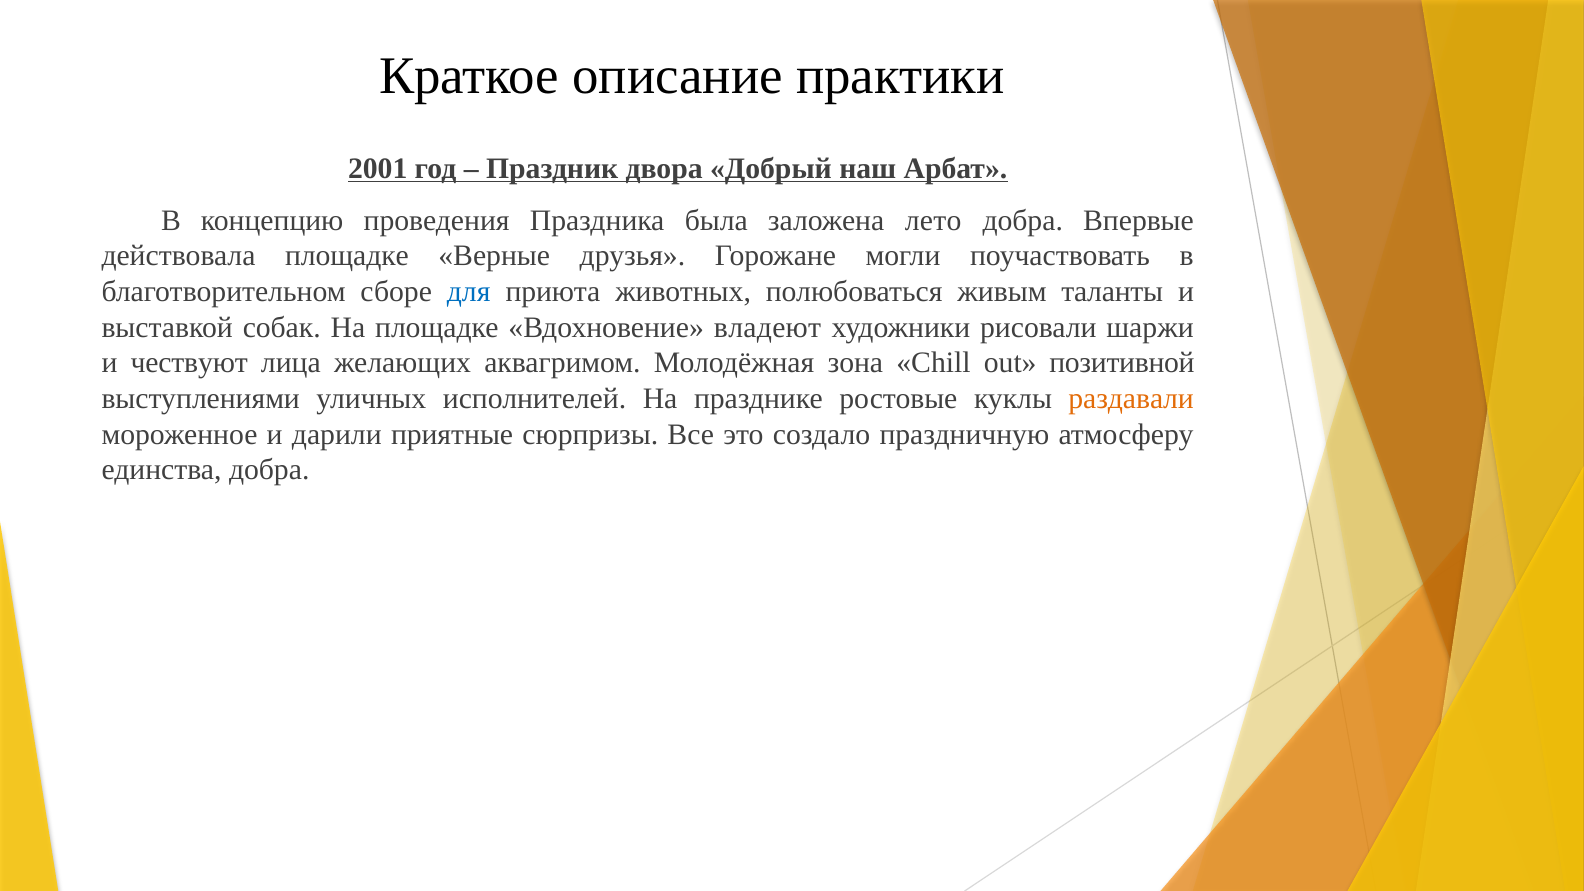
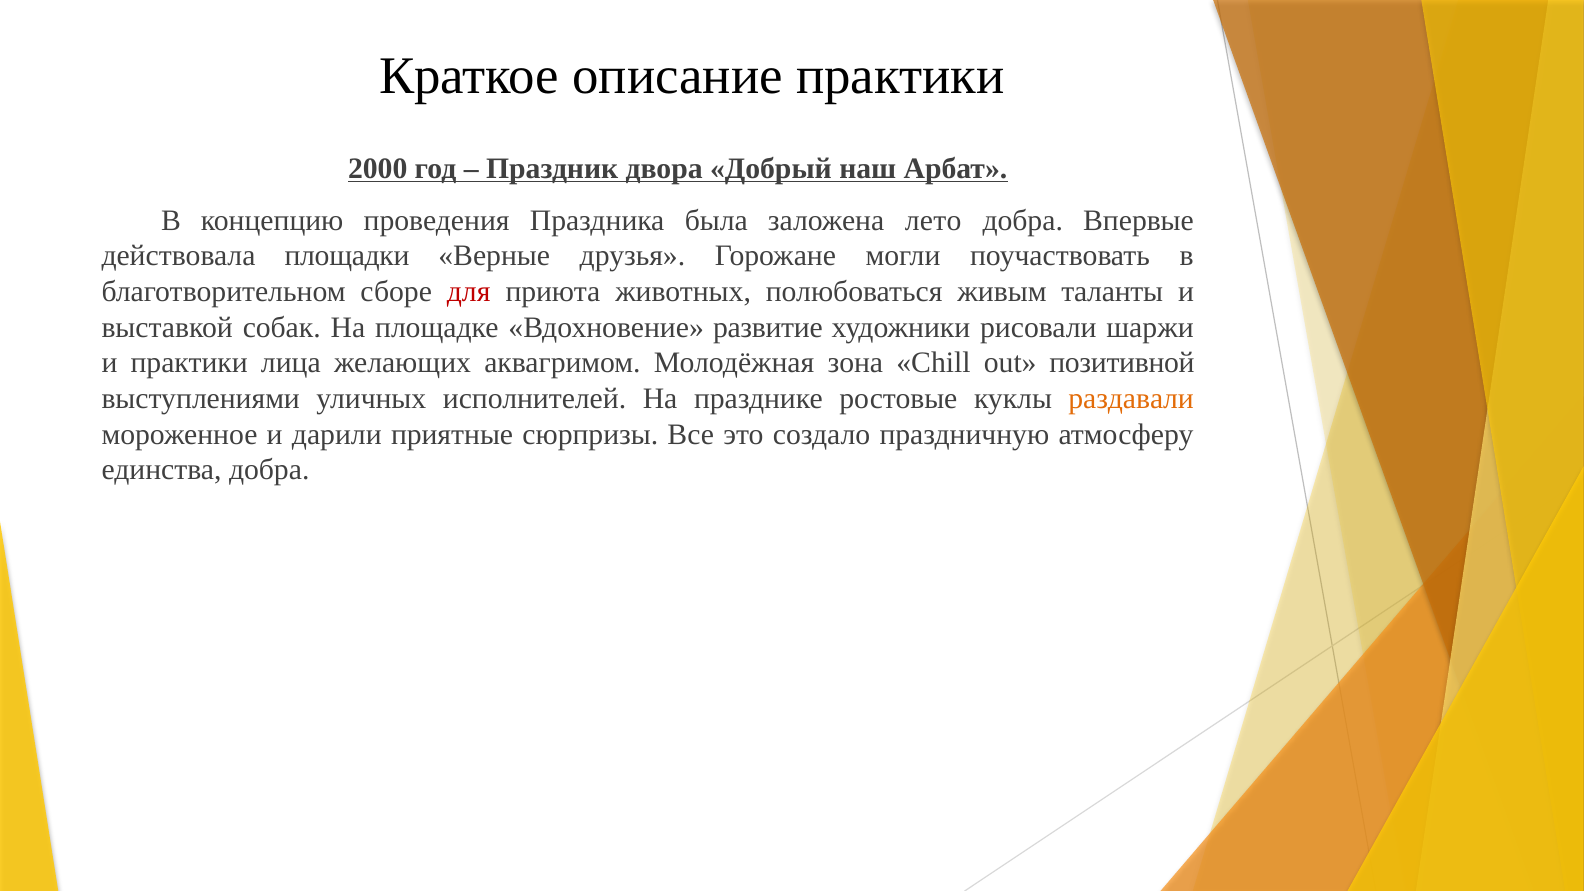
2001: 2001 -> 2000 (378, 168)
действовала площадке: площадке -> площадки (347, 256)
для colour: blue -> red (469, 292)
владеют: владеют -> развитие (768, 327)
и чествуют: чествуют -> практики (189, 363)
